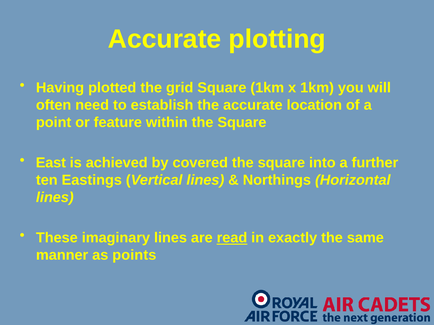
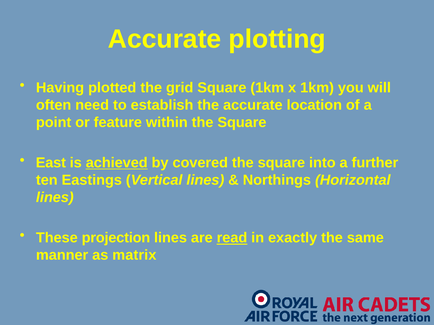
achieved underline: none -> present (117, 163)
imaginary: imaginary -> projection (116, 238)
points: points -> matrix (134, 256)
